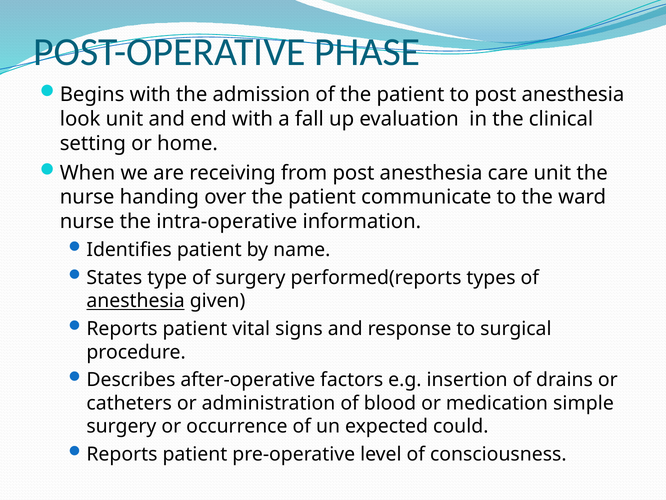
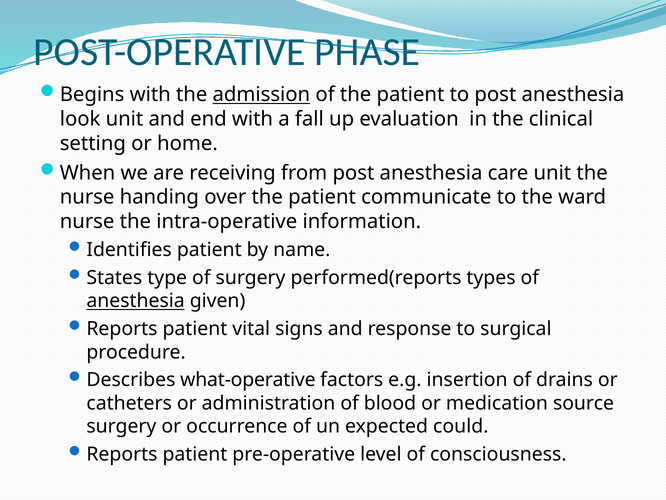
admission underline: none -> present (261, 95)
after-operative: after-operative -> what-operative (248, 380)
simple: simple -> source (584, 403)
